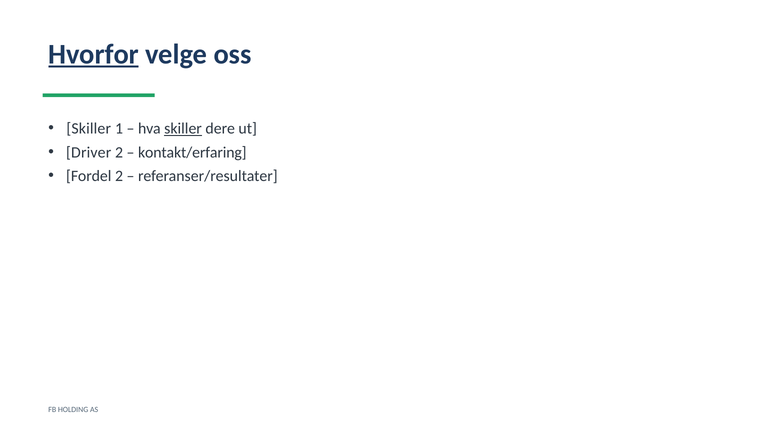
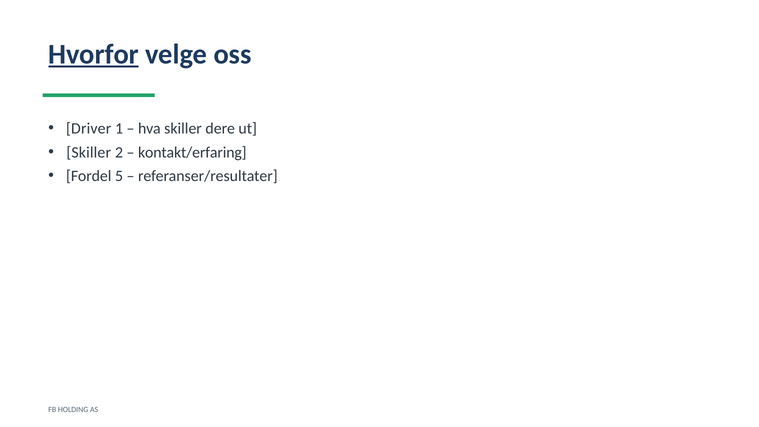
Skiller: Skiller -> Driver (89, 129)
skiller underline: present -> none (183, 129)
Driver: Driver -> Skiller (89, 152)
Fordel 2: 2 -> 5 (119, 176)
